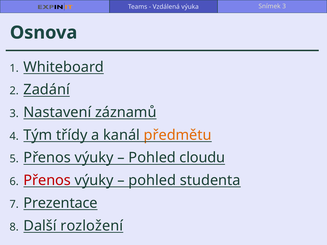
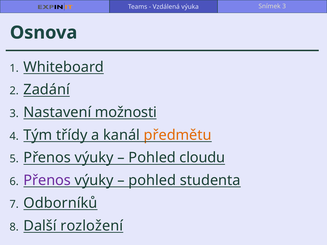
záznamů: záznamů -> možnosti (126, 112)
Přenos colour: red -> purple (47, 181)
Prezentace: Prezentace -> Odborníků (60, 203)
